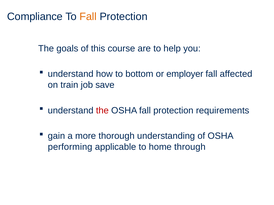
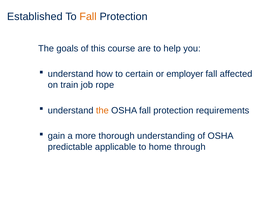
Compliance: Compliance -> Established (35, 17)
bottom: bottom -> certain (139, 74)
save: save -> rope (105, 85)
the colour: red -> orange (102, 111)
performing: performing -> predictable (70, 147)
